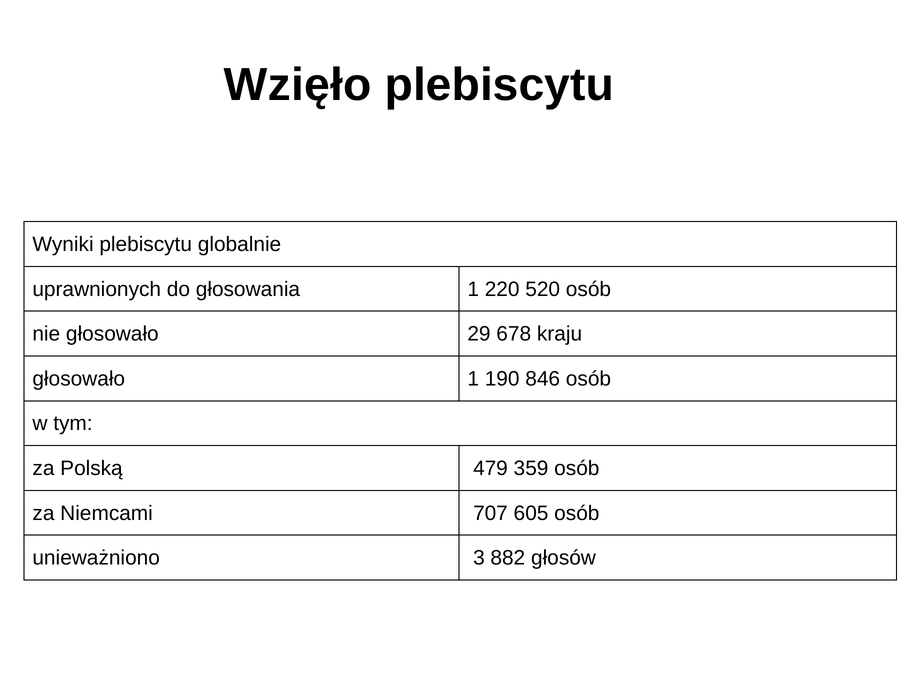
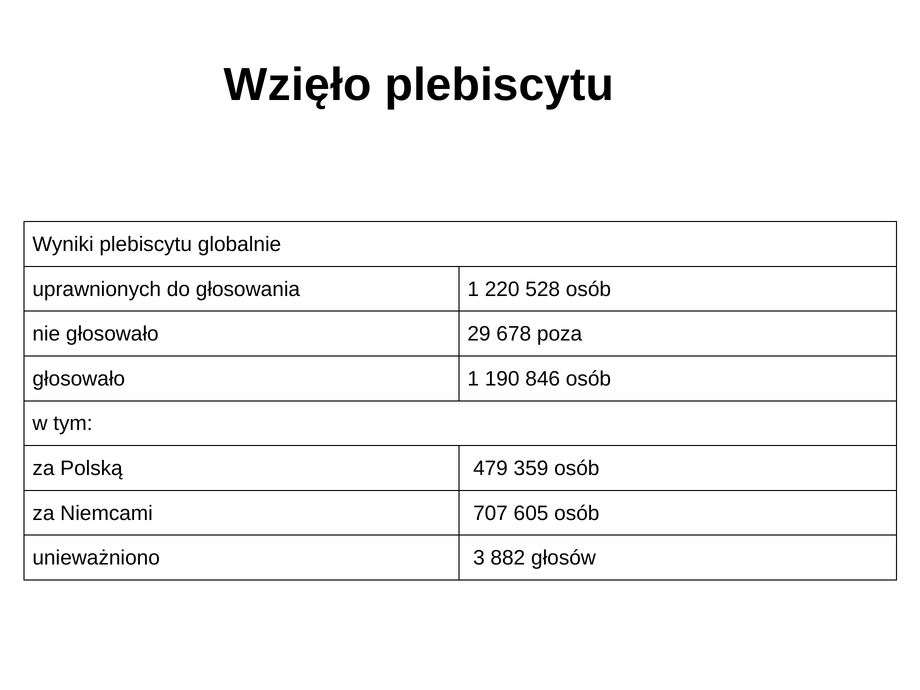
520: 520 -> 528 (543, 289)
kraju: kraju -> poza (560, 334)
